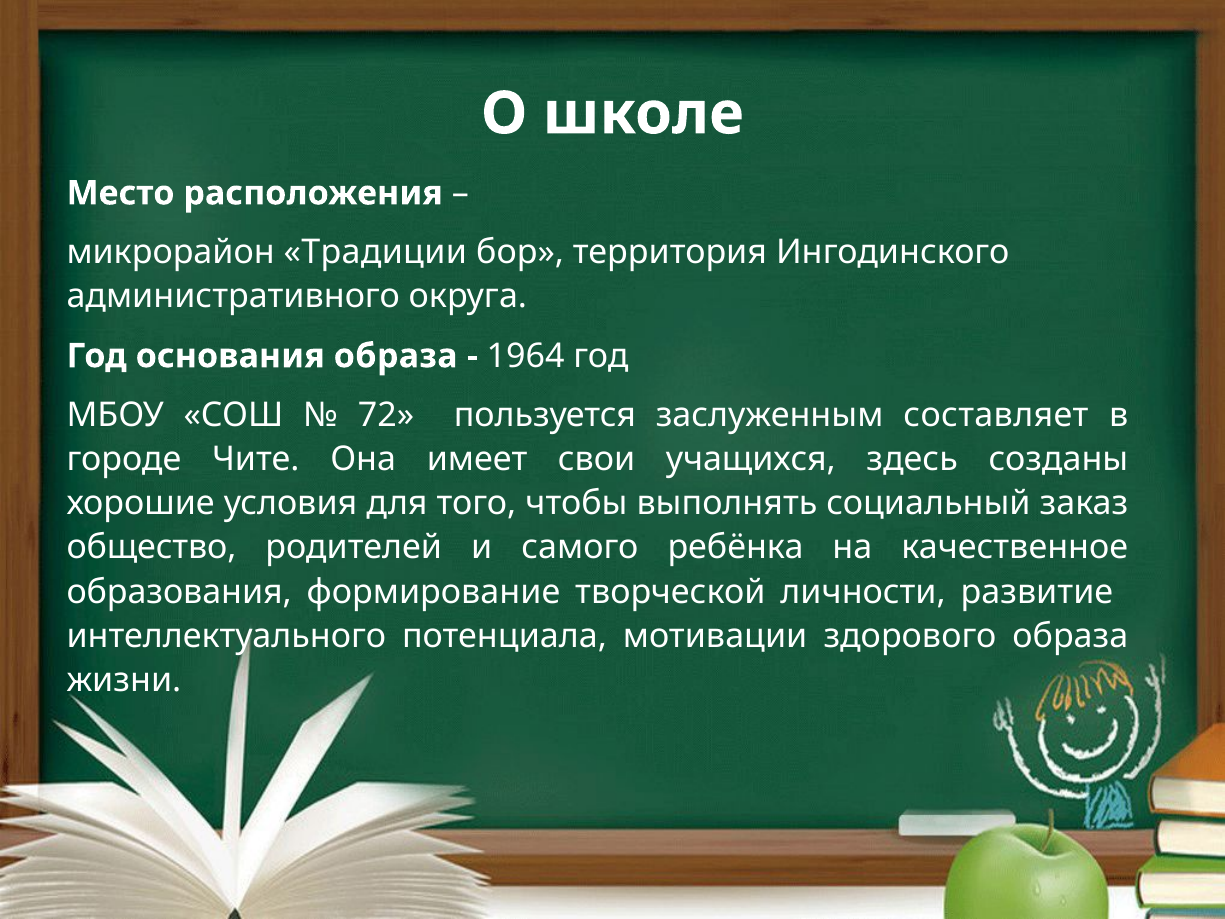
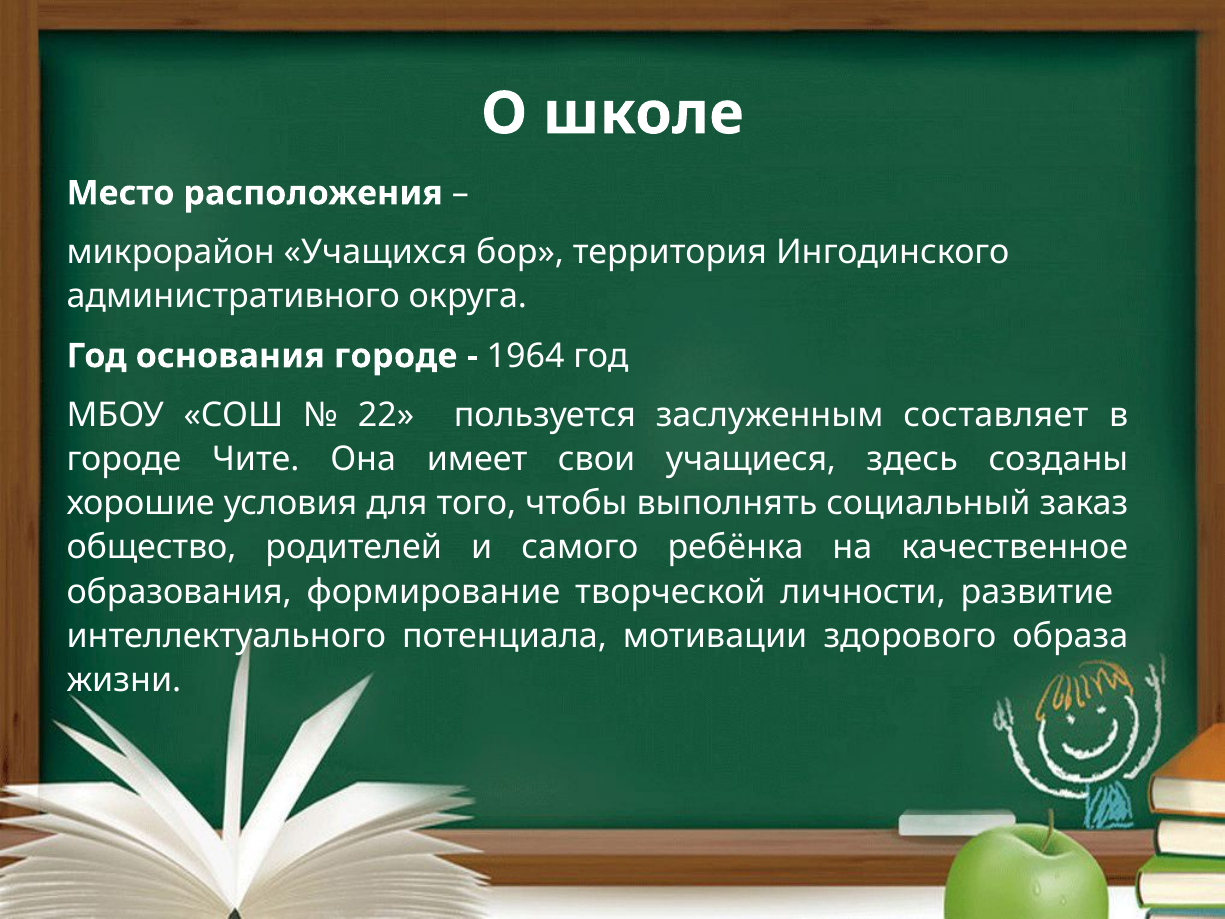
Традиции: Традиции -> Учащихся (375, 253)
основания образа: образа -> городе (396, 356)
72: 72 -> 22 (386, 415)
учащихся: учащихся -> учащиеся (751, 459)
